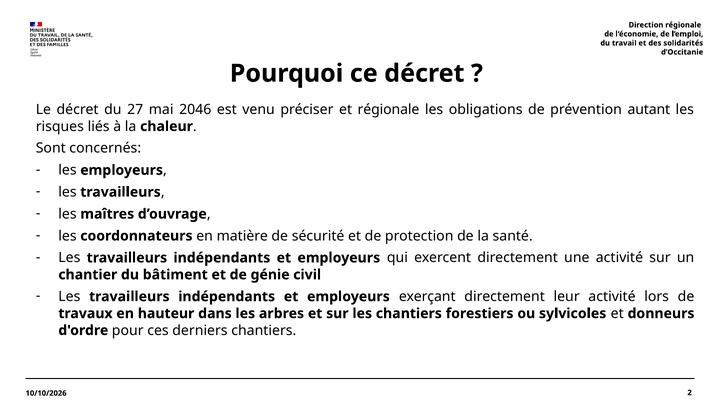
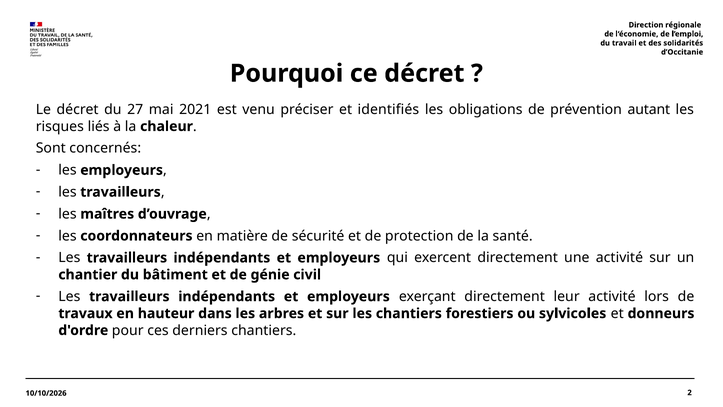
2046: 2046 -> 2021 (195, 109)
et régionale: régionale -> identifiés (388, 109)
